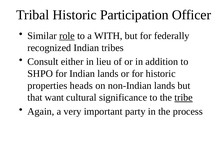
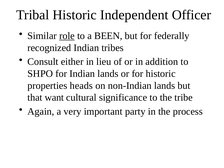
Participation: Participation -> Independent (134, 15)
WITH: WITH -> BEEN (108, 36)
tribe underline: present -> none (184, 98)
